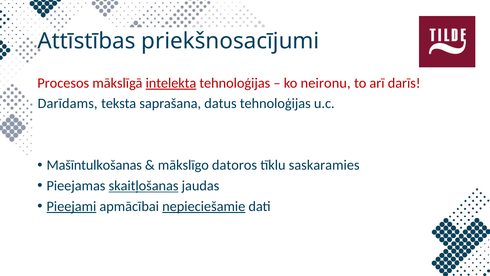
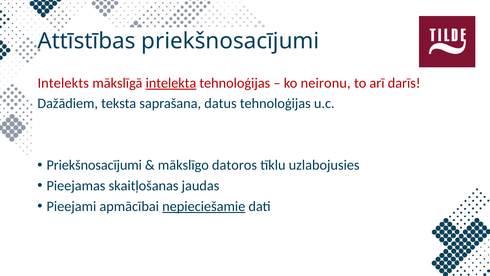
Procesos: Procesos -> Intelekts (63, 83)
Darīdams: Darīdams -> Dažādiem (68, 103)
Mašīntulkošanas: Mašīntulkošanas -> Priekšnosacījumi (94, 165)
saskaramies: saskaramies -> uzlabojusies (324, 165)
skaitļošanas underline: present -> none (144, 186)
Pieejami underline: present -> none (71, 206)
